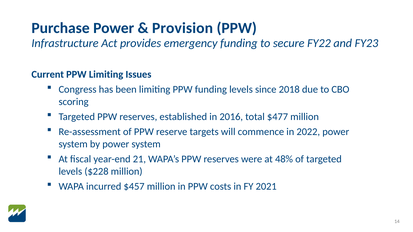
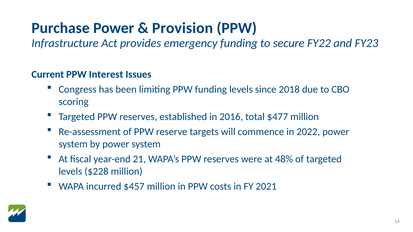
PPW Limiting: Limiting -> Interest (106, 75)
